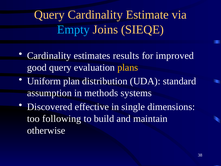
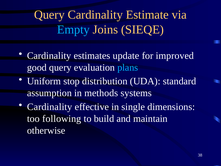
results: results -> update (126, 56)
plans colour: yellow -> light blue (128, 67)
plan: plan -> stop (72, 81)
Discovered: Discovered -> Cardinality (50, 107)
